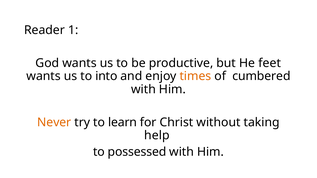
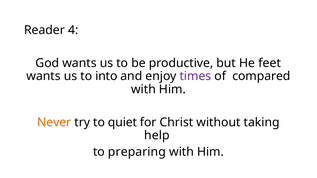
1: 1 -> 4 (73, 30)
times colour: orange -> purple (195, 76)
cumbered: cumbered -> compared (261, 76)
learn: learn -> quiet (123, 122)
possessed: possessed -> preparing (137, 152)
